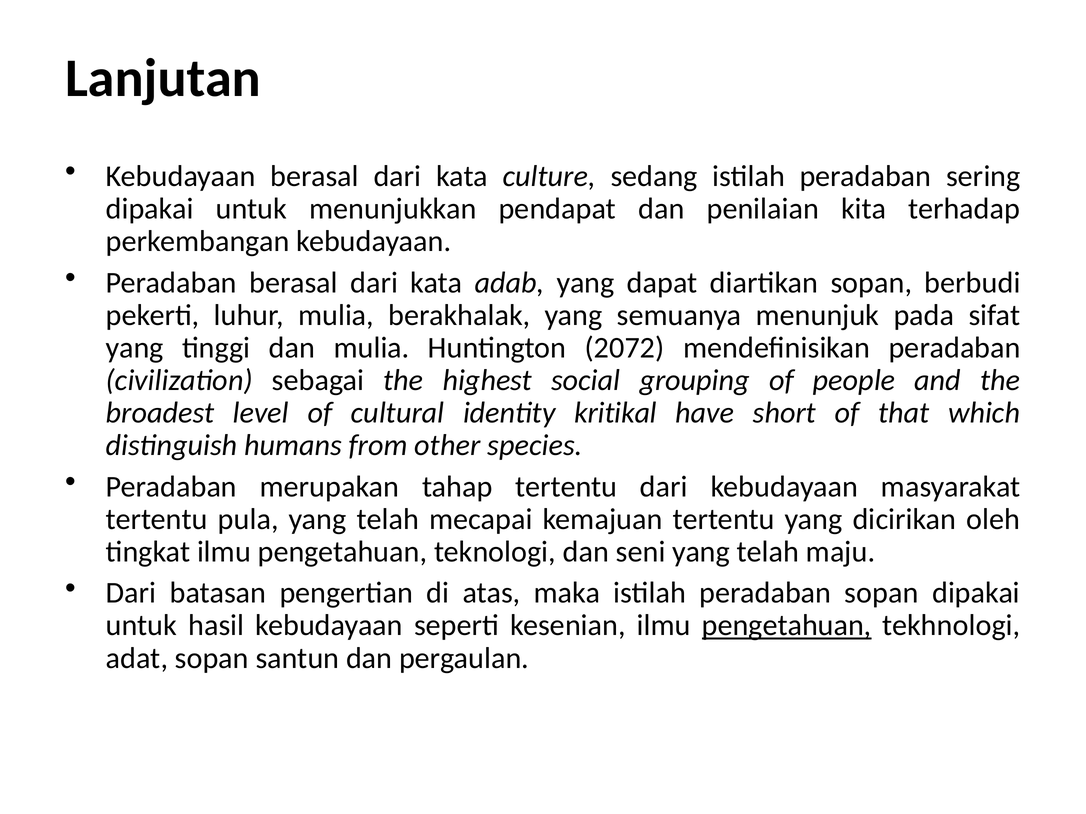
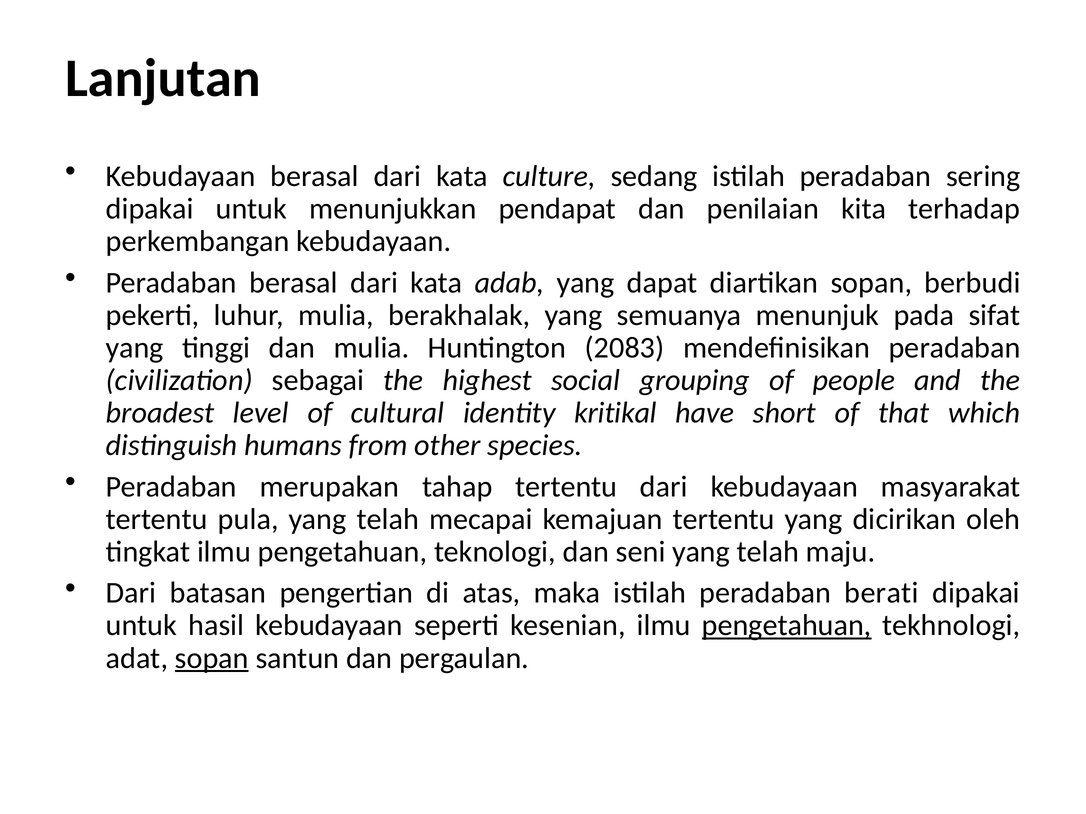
2072: 2072 -> 2083 (625, 348)
peradaban sopan: sopan -> berati (882, 593)
sopan underline: none -> present (212, 658)
